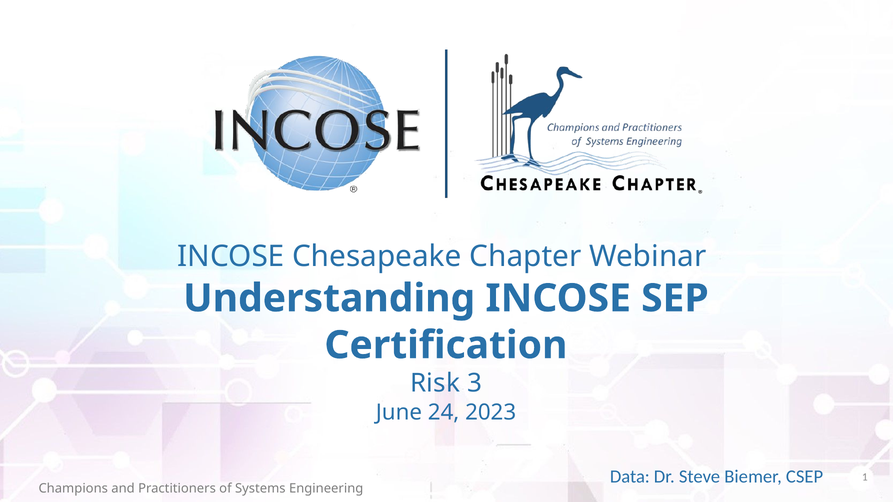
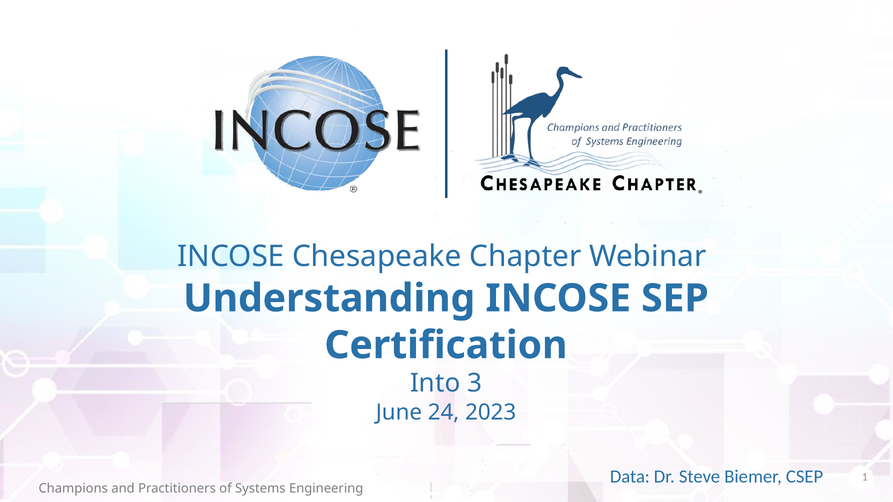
Risk: Risk -> Into (435, 384)
